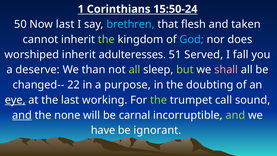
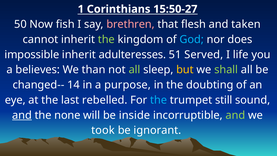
15:50-24: 15:50-24 -> 15:50-27 (175, 9)
Now last: last -> fish (65, 24)
brethren colour: light blue -> pink (131, 24)
worshiped: worshiped -> impossible (32, 55)
fall: fall -> life (241, 55)
deserve: deserve -> believes (38, 70)
but colour: light green -> yellow (185, 70)
shall colour: pink -> light green (226, 70)
22: 22 -> 14 (73, 85)
eye underline: present -> none (15, 100)
working: working -> rebelled (105, 100)
the colour: light green -> light blue (159, 100)
call: call -> still (224, 100)
carnal: carnal -> inside (135, 115)
have: have -> took (103, 130)
